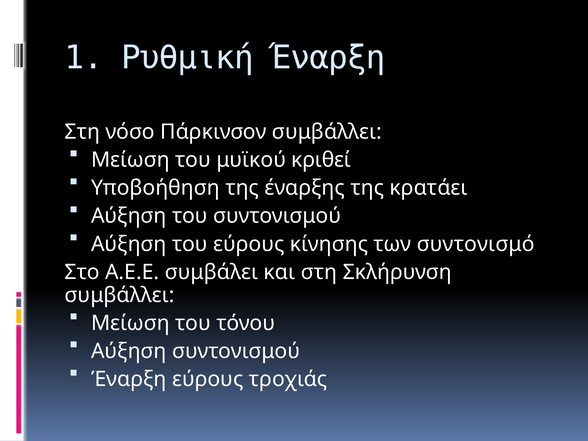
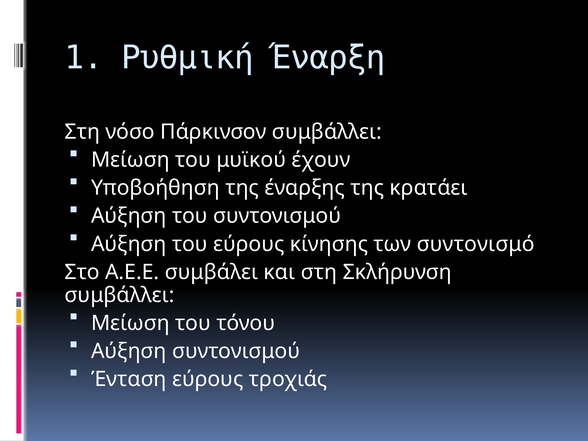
κριθεί: κριθεί -> έχουν (321, 160)
Έναρξη: Έναρξη -> Ένταση (129, 379)
